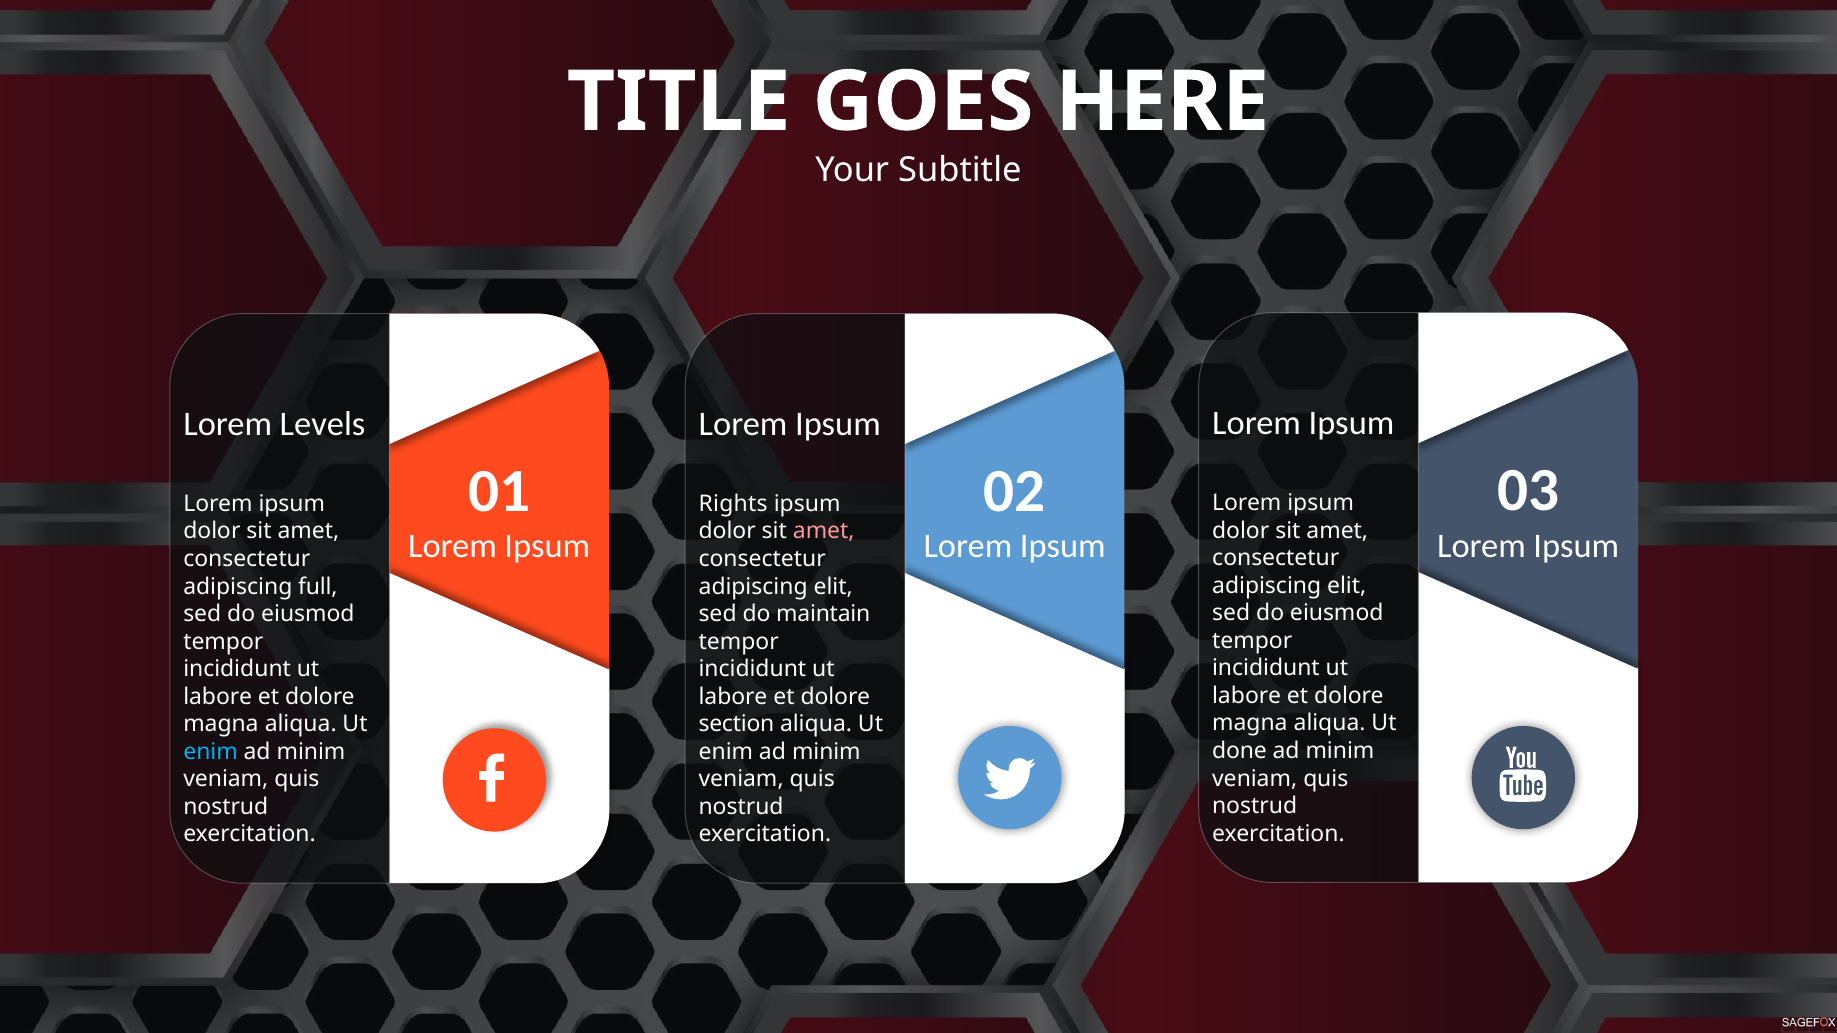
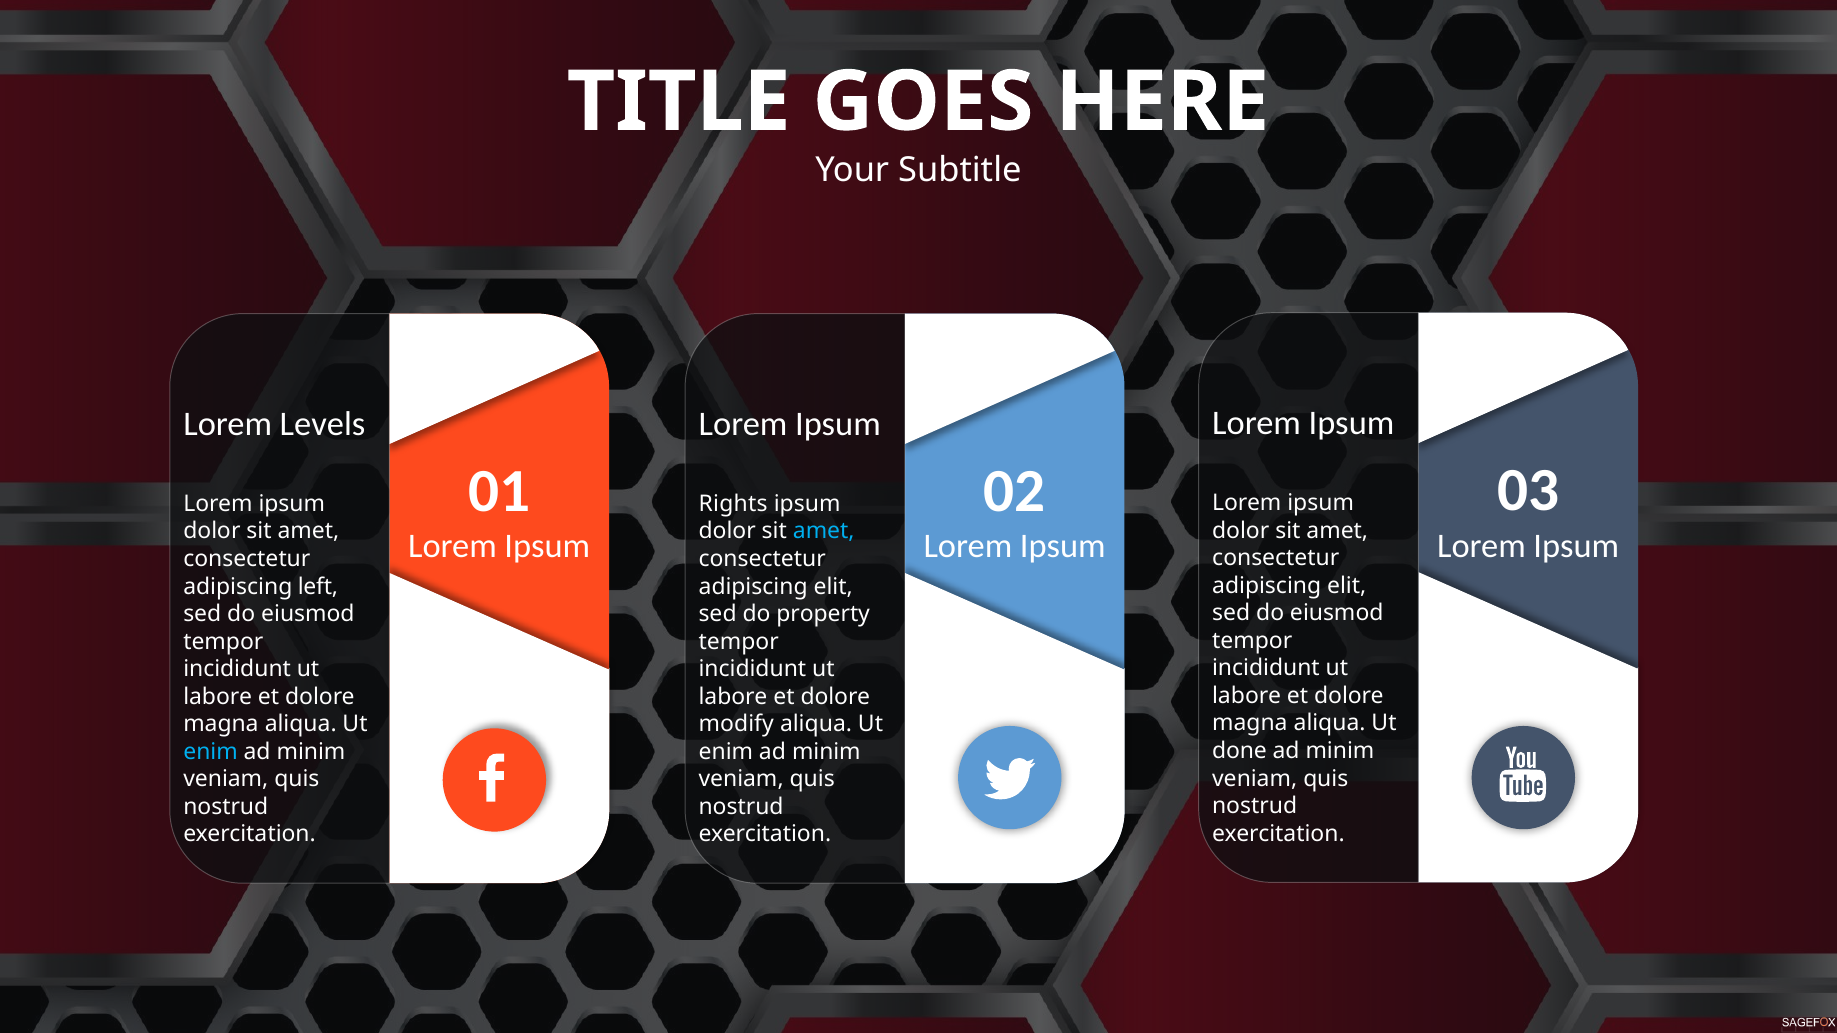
amet colour: pink -> light blue (824, 532)
full: full -> left (318, 587)
maintain: maintain -> property (823, 614)
section: section -> modify (736, 724)
